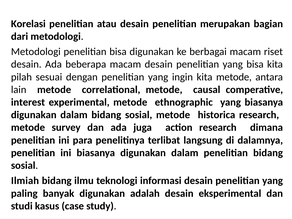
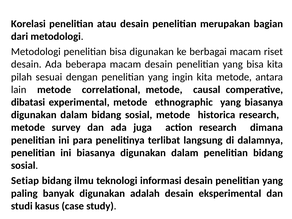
interest: interest -> dibatasi (28, 102)
Ilmiah: Ilmiah -> Setiap (25, 181)
